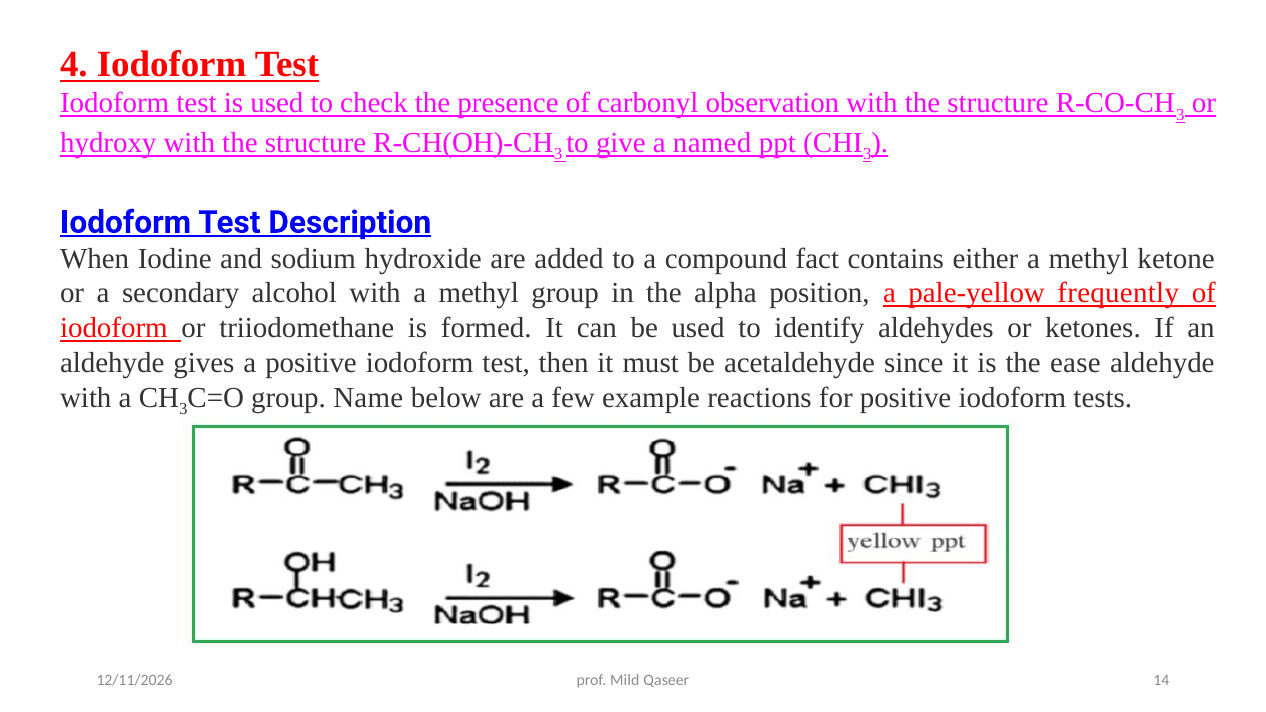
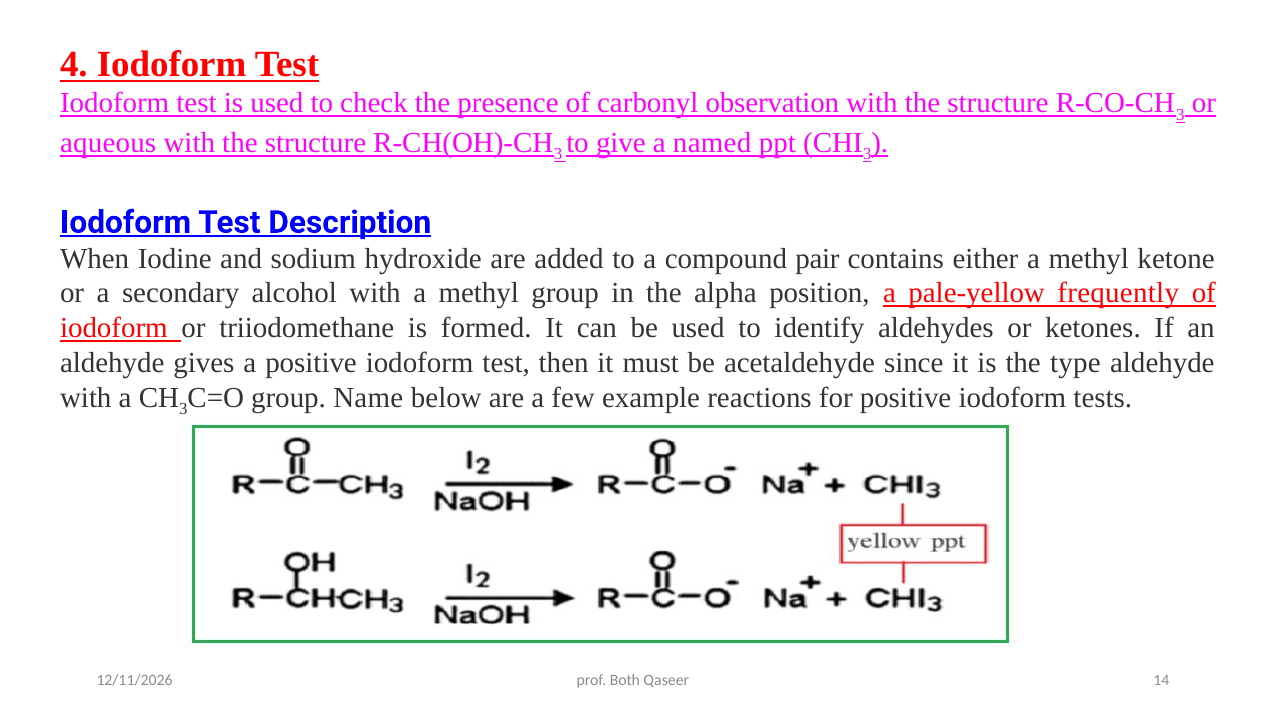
hydroxy: hydroxy -> aqueous (108, 143)
fact: fact -> pair (817, 259)
ease: ease -> type (1075, 363)
Mild: Mild -> Both (625, 680)
